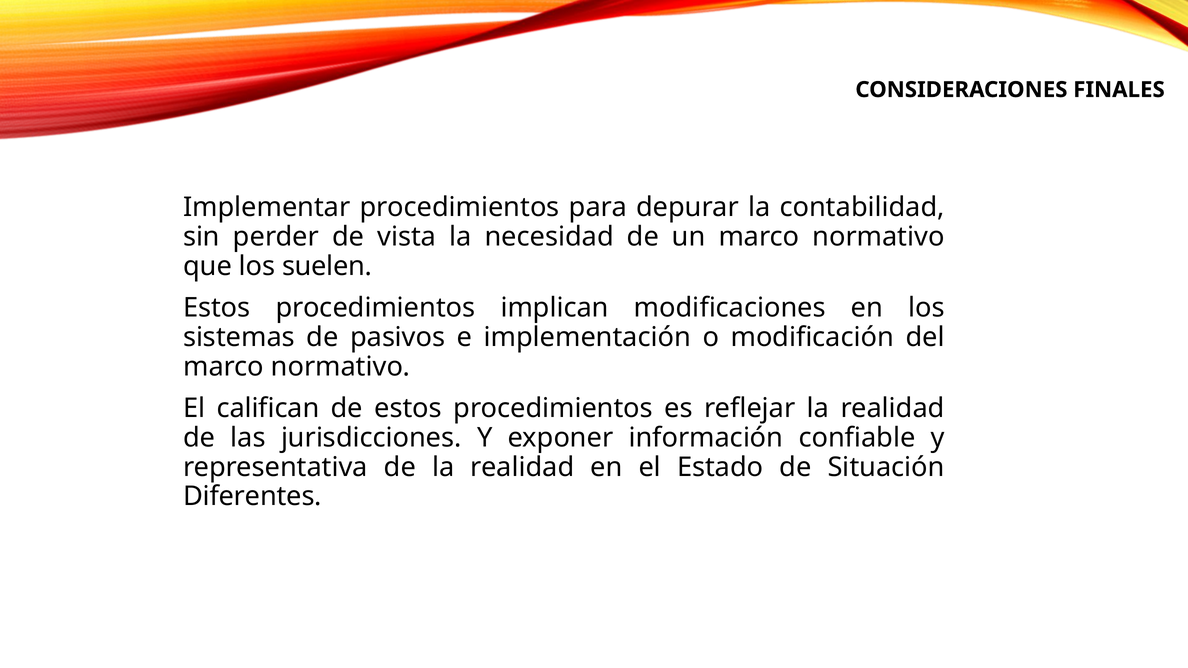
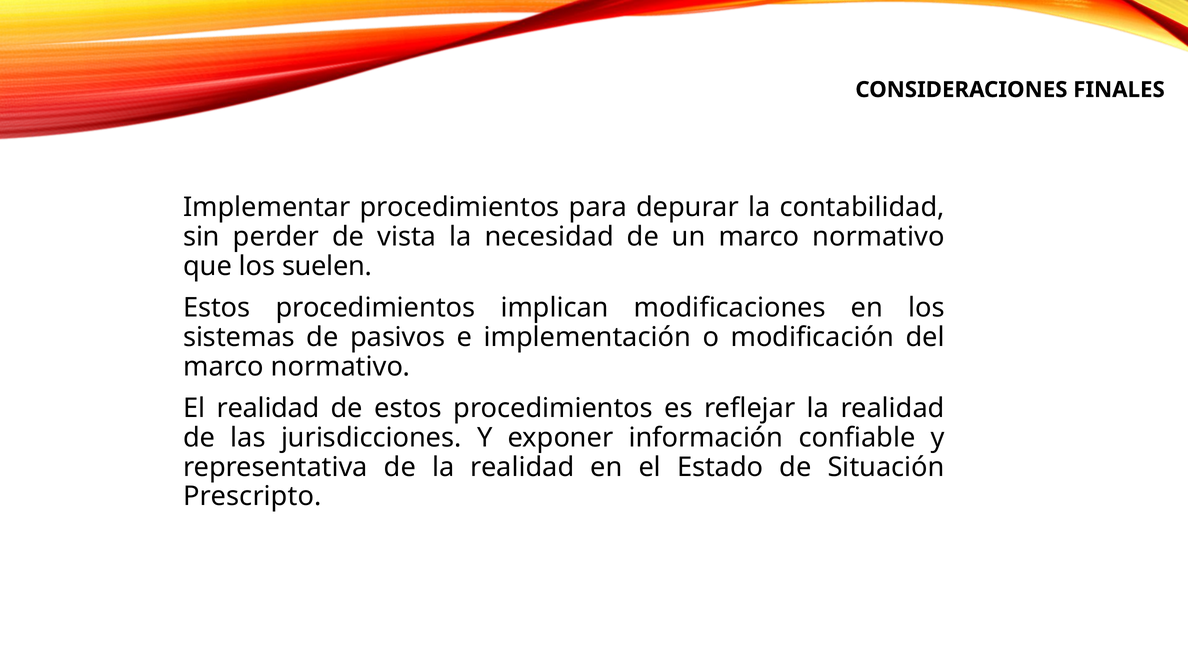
El califican: califican -> realidad (268, 408)
Diferentes: Diferentes -> Prescripto (252, 497)
